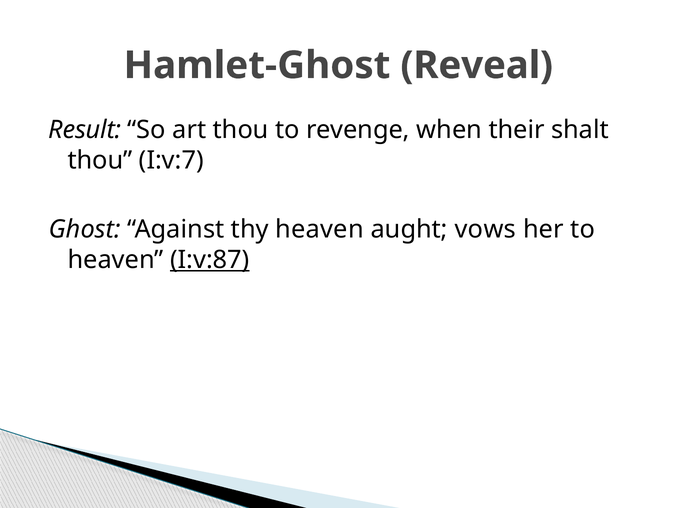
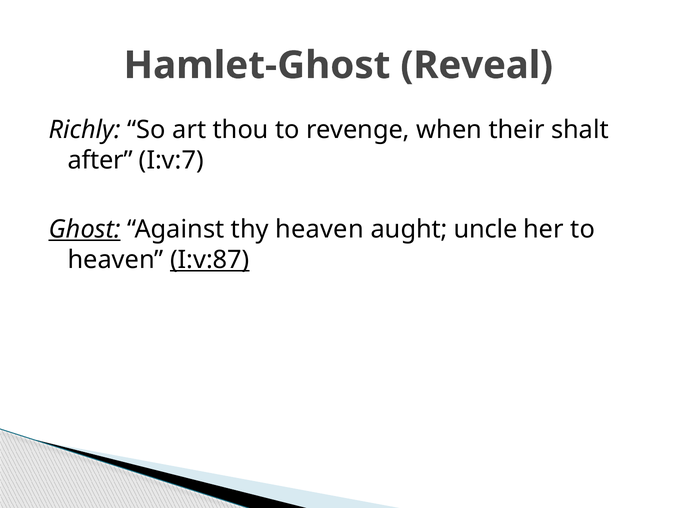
Result: Result -> Richly (85, 130)
thou: thou -> after (100, 161)
Ghost underline: none -> present (85, 229)
vows: vows -> uncle (486, 229)
